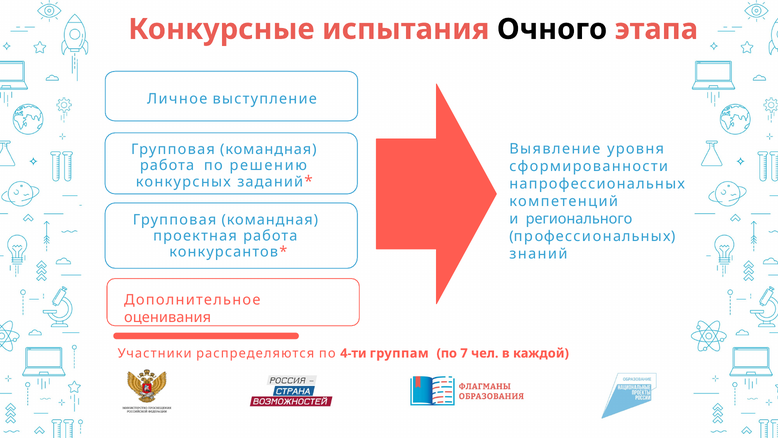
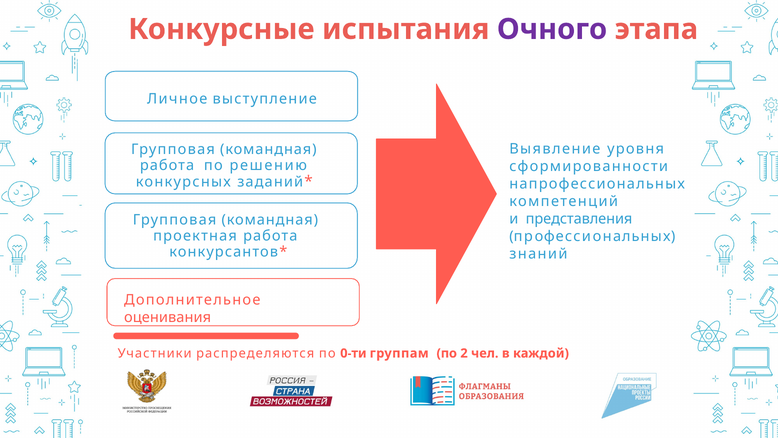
Очного colour: black -> purple (552, 29)
регионального: регионального -> представления (579, 219)
4-ти: 4-ти -> 0-ти (353, 353)
7: 7 -> 2 (464, 353)
